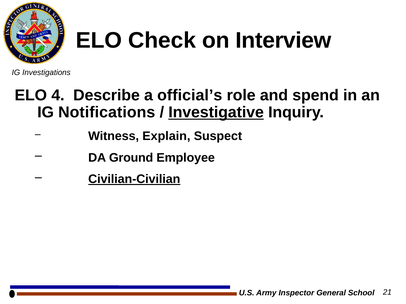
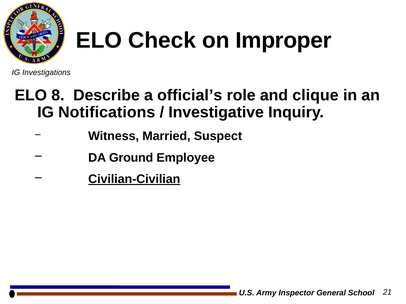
Interview: Interview -> Improper (284, 41)
4: 4 -> 8 (58, 95)
spend: spend -> clique (315, 95)
Investigative underline: present -> none (216, 113)
Explain: Explain -> Married (166, 136)
